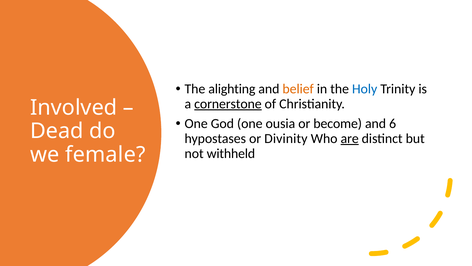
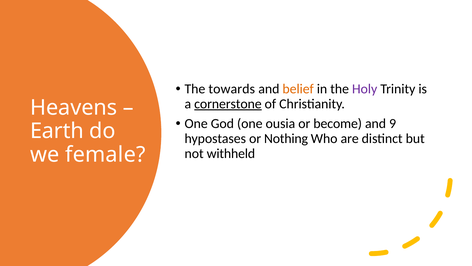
alighting: alighting -> towards (232, 89)
Holy colour: blue -> purple (365, 89)
Involved: Involved -> Heavens (74, 107)
6: 6 -> 9 (393, 124)
Dead: Dead -> Earth (57, 131)
Divinity: Divinity -> Nothing (286, 138)
are underline: present -> none (350, 138)
